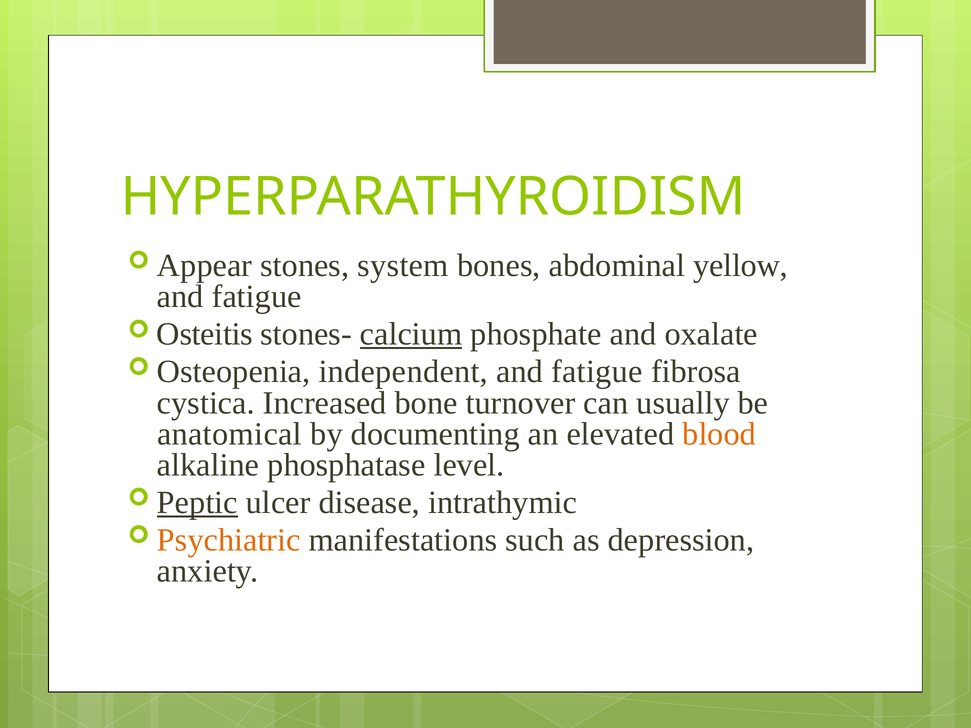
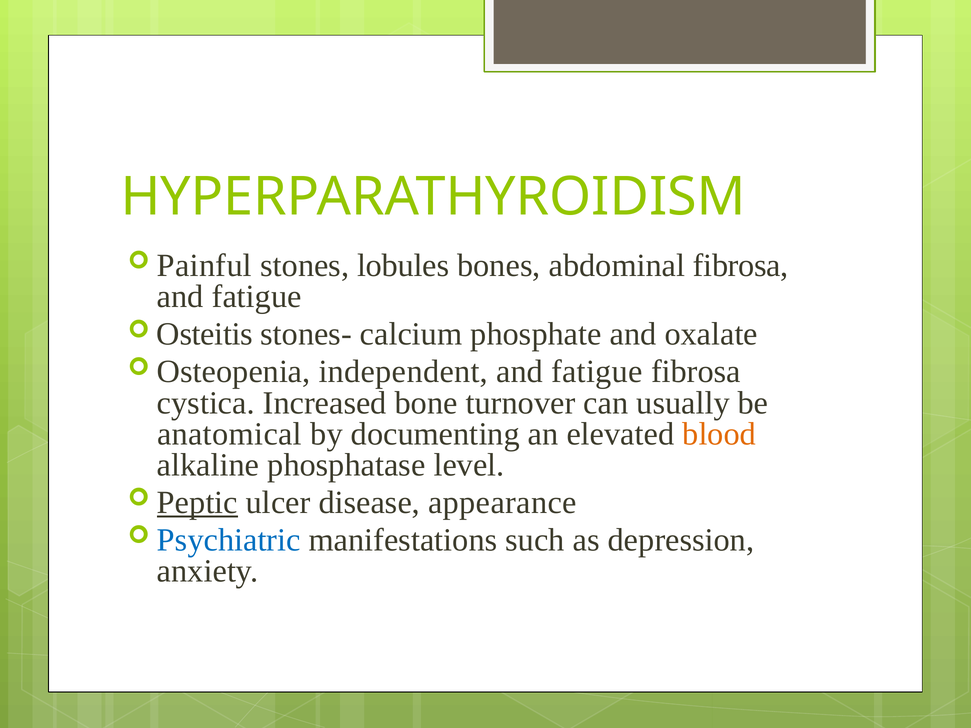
Appear: Appear -> Painful (204, 266)
system: system -> lobules (403, 266)
abdominal yellow: yellow -> fibrosa (741, 266)
calcium underline: present -> none (411, 334)
intrathymic: intrathymic -> appearance (502, 503)
Psychiatric colour: orange -> blue (229, 540)
